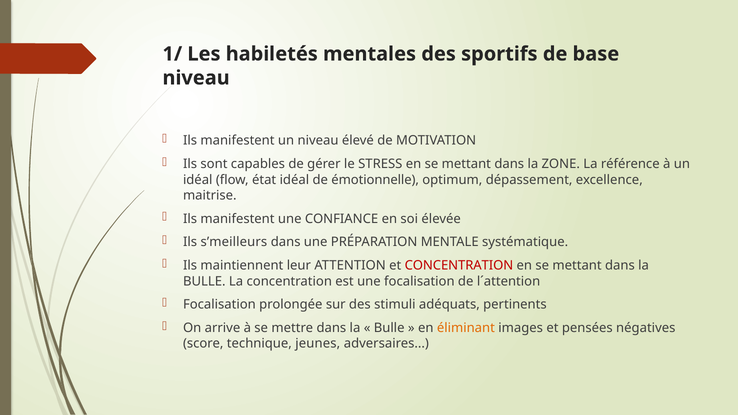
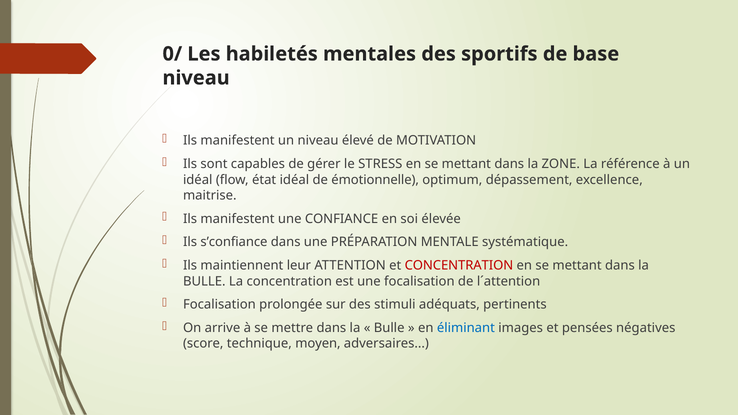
1/: 1/ -> 0/ (172, 54)
s’meilleurs: s’meilleurs -> s’confiance (234, 242)
éliminant colour: orange -> blue (466, 328)
jeunes: jeunes -> moyen (318, 344)
